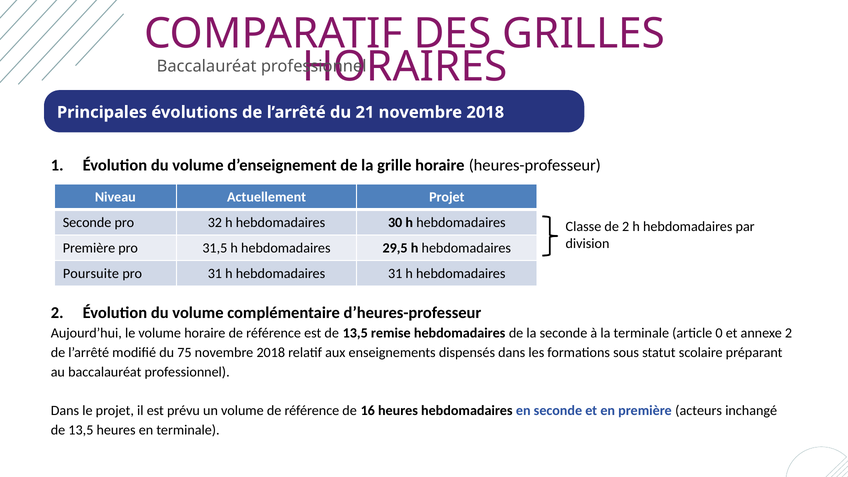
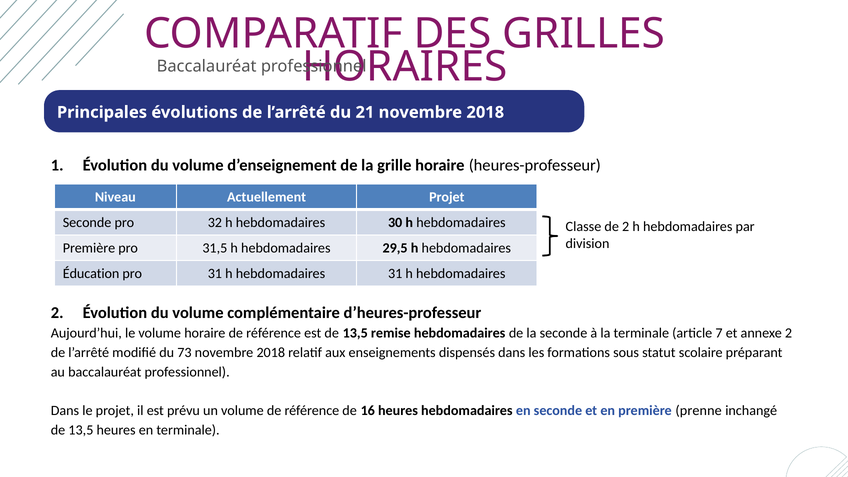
Poursuite: Poursuite -> Éducation (91, 273)
0: 0 -> 7 (719, 333)
75: 75 -> 73 (184, 353)
acteurs: acteurs -> prenne (699, 411)
